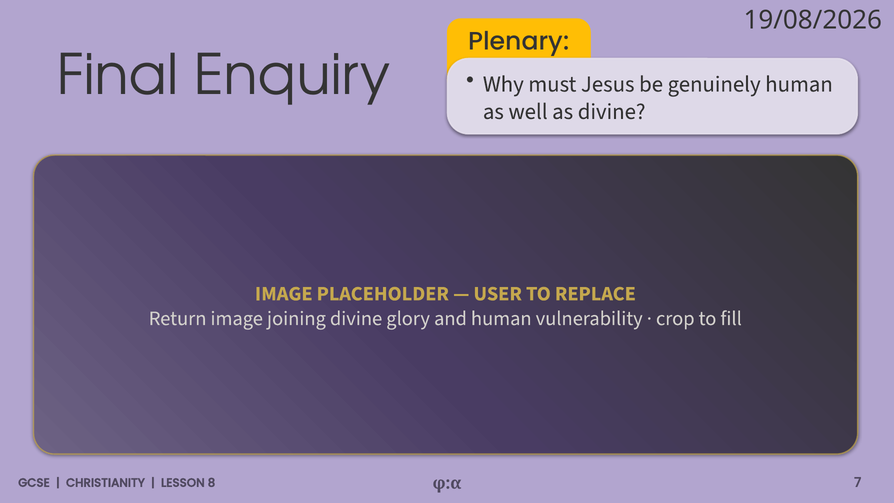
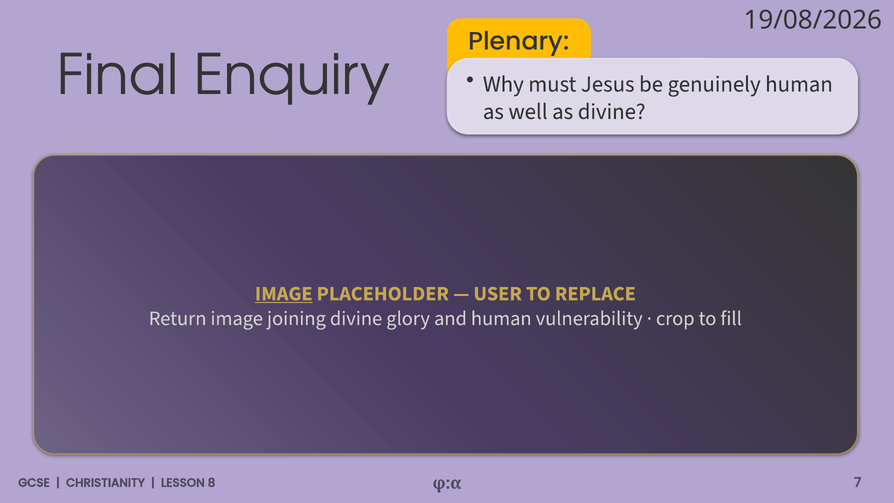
IMAGE underline: none -> present (284, 294)
